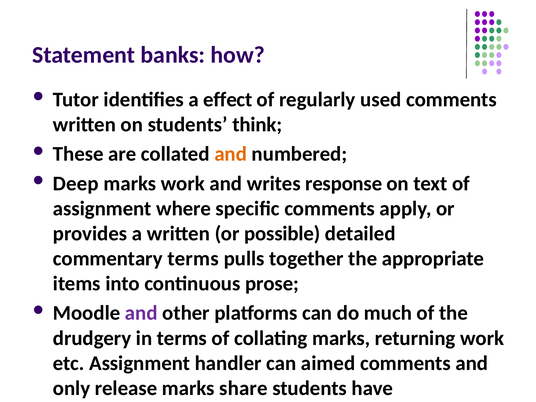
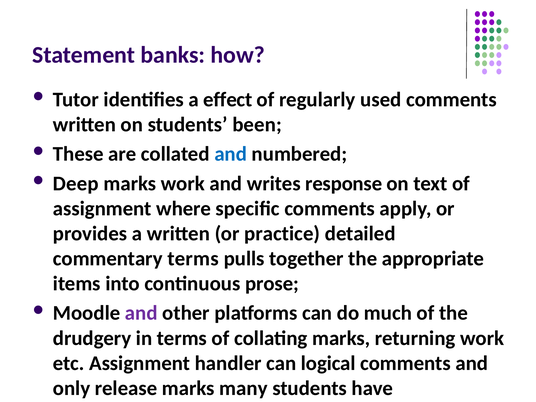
think: think -> been (257, 125)
and colour: orange -> blue (231, 154)
possible: possible -> practice (282, 234)
aimed: aimed -> logical (328, 363)
share: share -> many (243, 388)
